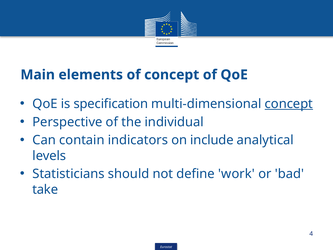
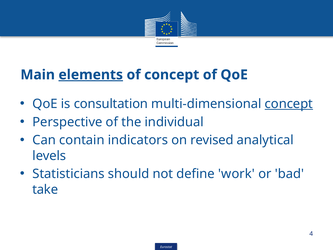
elements underline: none -> present (91, 75)
specification: specification -> consultation (111, 104)
include: include -> revised (212, 140)
